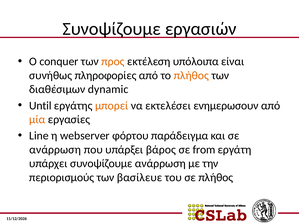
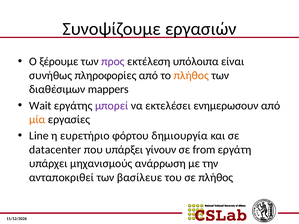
conquer: conquer -> ξέρουμε (59, 62)
προς colour: orange -> purple (113, 62)
dynamic: dynamic -> mappers (108, 89)
Until: Until -> Wait (40, 106)
μπορεί colour: orange -> purple (112, 106)
webserver: webserver -> ευρετήριο (85, 136)
παράδειγμα: παράδειγμα -> δημιουργία (180, 136)
ανάρρωση: ανάρρωση -> datacenter (55, 150)
βάρος: βάρος -> γίνουν (161, 150)
υπάρχει συνοψίζουμε: συνοψίζουμε -> μηχανισμούς (101, 164)
περιορισμούς: περιορισμούς -> ανταποκριθεί (62, 178)
